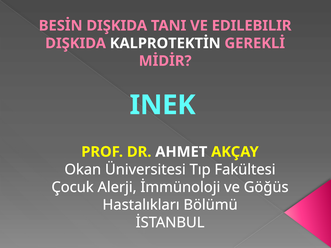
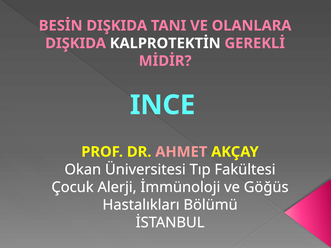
EDILEBILIR: EDILEBILIR -> OLANLARA (252, 26)
INEK: INEK -> INCE (163, 105)
AHMET colour: white -> pink (181, 152)
